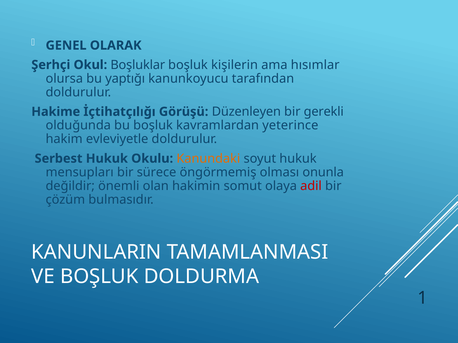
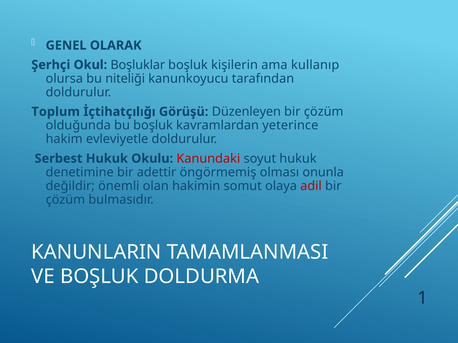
hısımlar: hısımlar -> kullanıp (315, 65)
yaptığı: yaptığı -> niteliği (125, 79)
Hakime: Hakime -> Toplum (56, 112)
gerekli: gerekli -> çözüm (324, 112)
Kanundaki colour: orange -> red (208, 159)
mensupları: mensupları -> denetimine (80, 172)
sürece: sürece -> adettir (157, 172)
